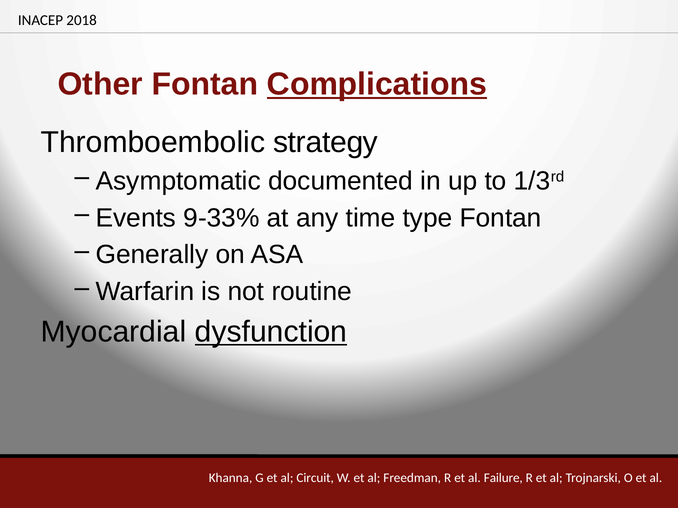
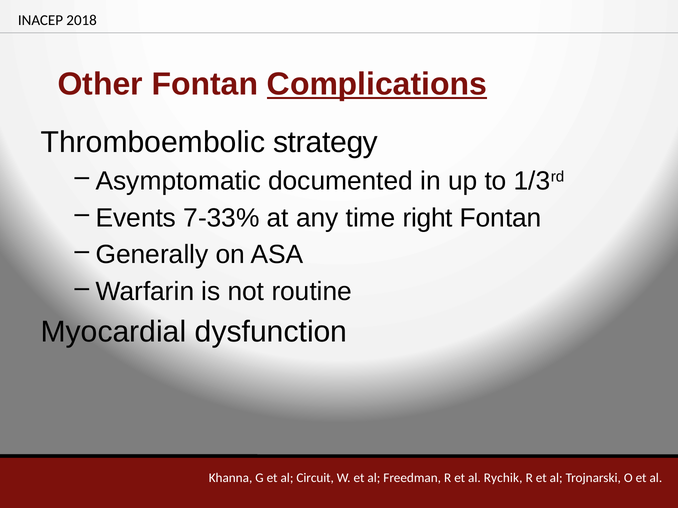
9-33%: 9-33% -> 7-33% (222, 218)
type: type -> right (428, 218)
dysfunction underline: present -> none (271, 332)
Failure: Failure -> Rychik (503, 478)
